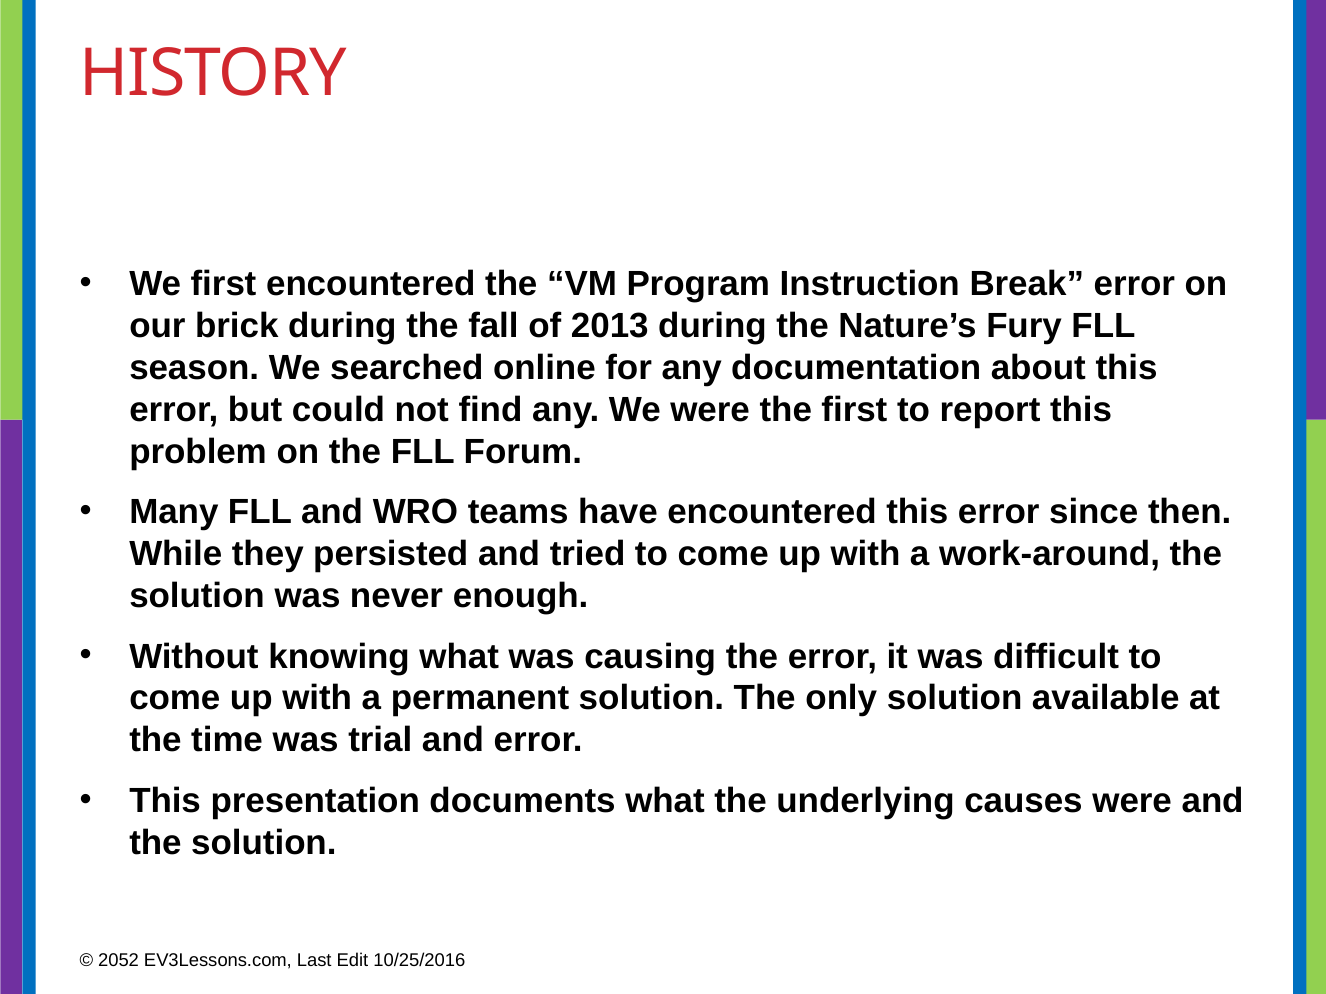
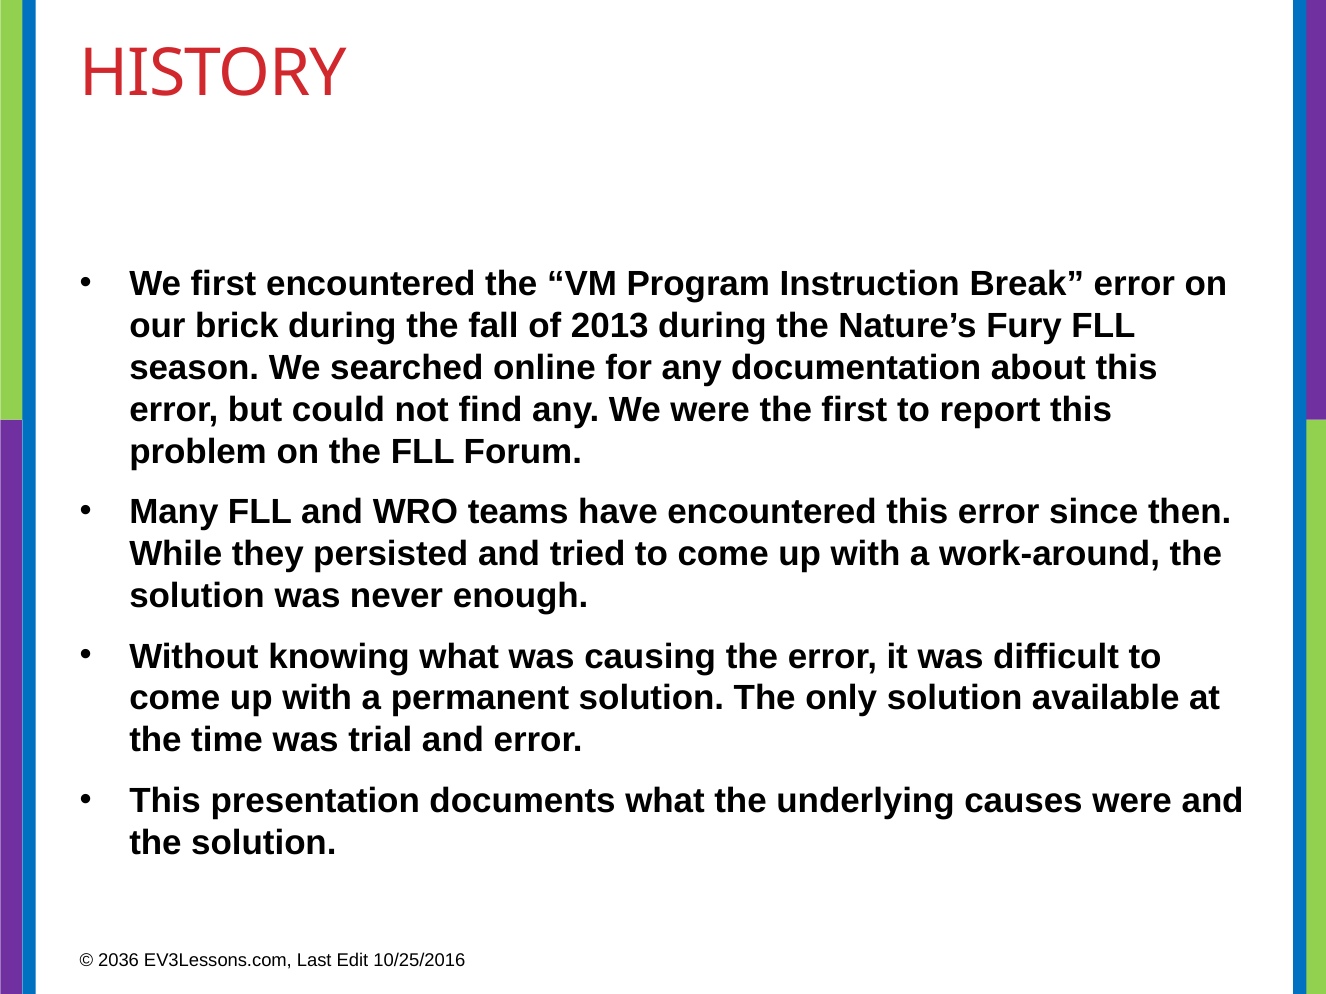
2052: 2052 -> 2036 (119, 961)
